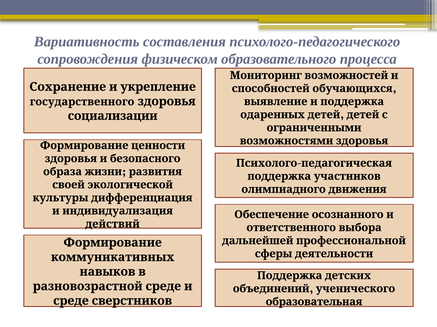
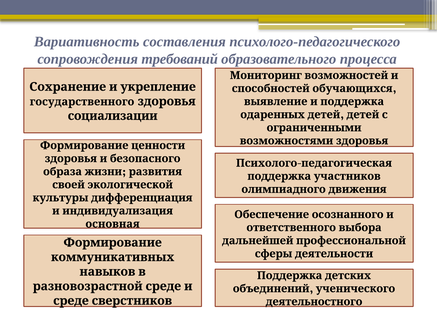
физическом: физическом -> требований (180, 59)
действий: действий -> основная (113, 224)
образовательная: образовательная -> деятельностного (314, 302)
